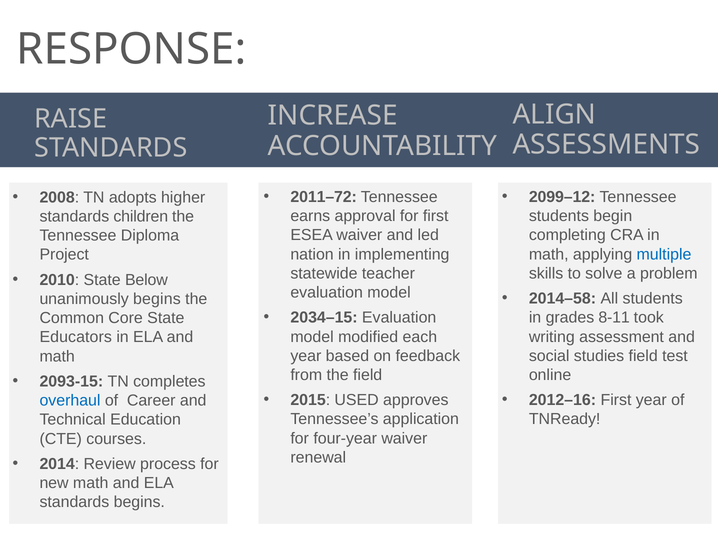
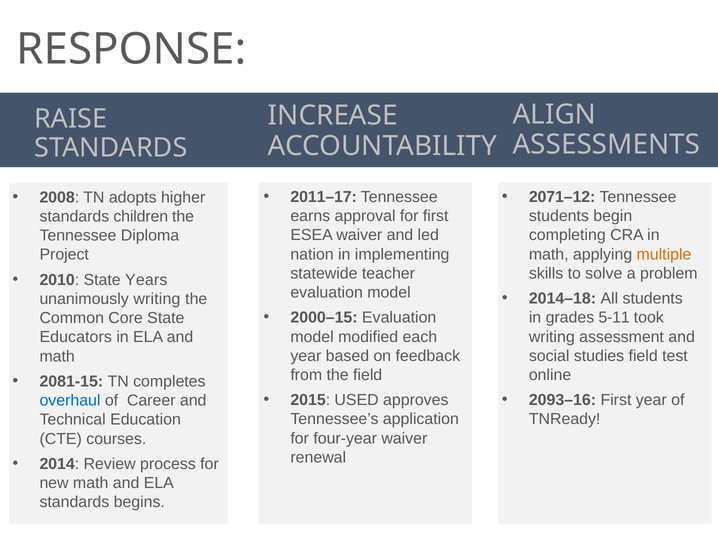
2011–72: 2011–72 -> 2011–17 (324, 197)
2099–12: 2099–12 -> 2071–12 (562, 197)
multiple colour: blue -> orange (664, 255)
Below: Below -> Years (146, 280)
2014–58: 2014–58 -> 2014–18 (562, 299)
unanimously begins: begins -> writing (157, 299)
2034–15: 2034–15 -> 2000–15 (324, 318)
8-11: 8-11 -> 5-11 (614, 318)
2093-15: 2093-15 -> 2081-15 (71, 382)
2012–16: 2012–16 -> 2093–16 (562, 400)
